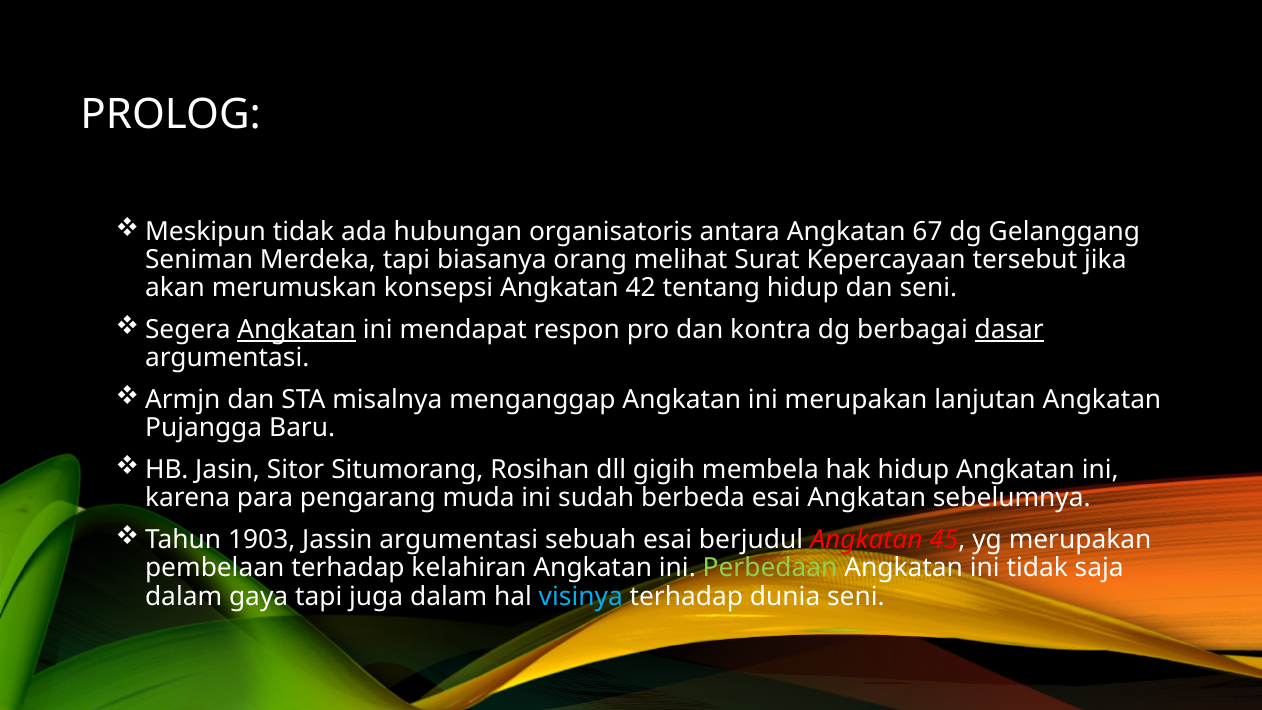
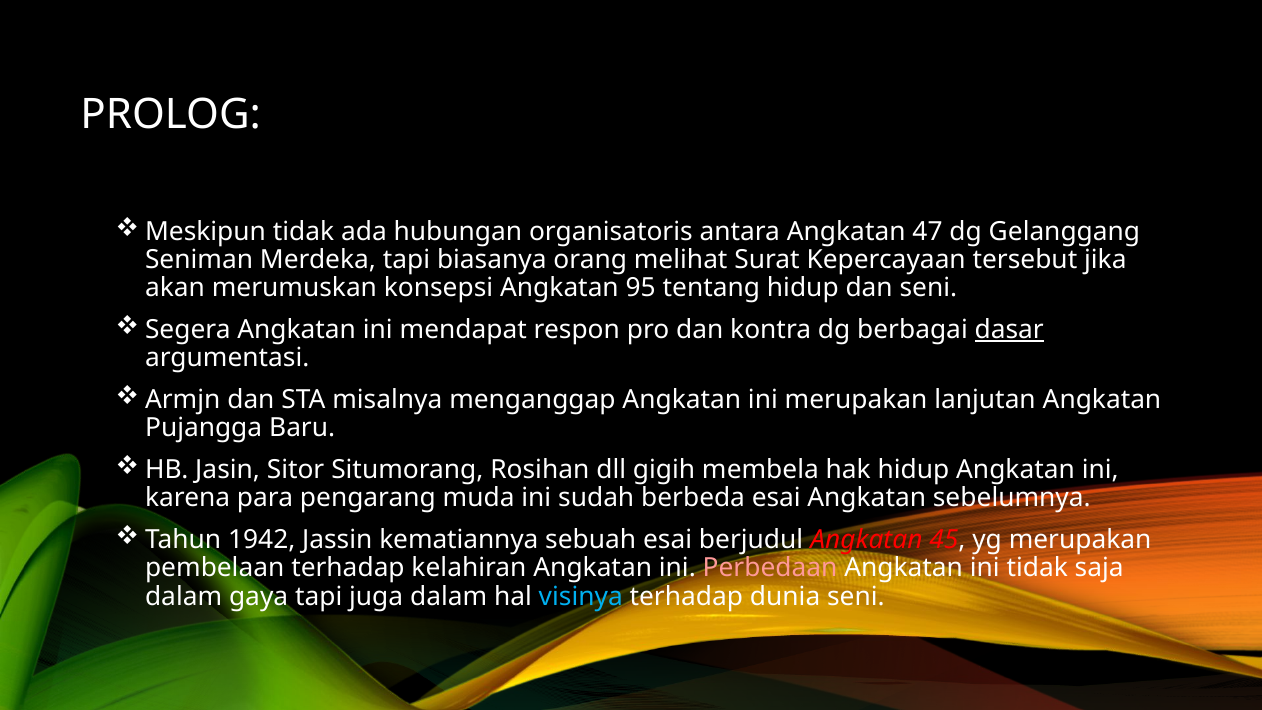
67: 67 -> 47 (928, 231)
42: 42 -> 95 (641, 288)
Angkatan underline: present -> none (297, 330)
1903: 1903 -> 1942 (262, 540)
Jassin argumentasi: argumentasi -> kematiannya (459, 540)
Perbedaan colour: light green -> pink (770, 568)
